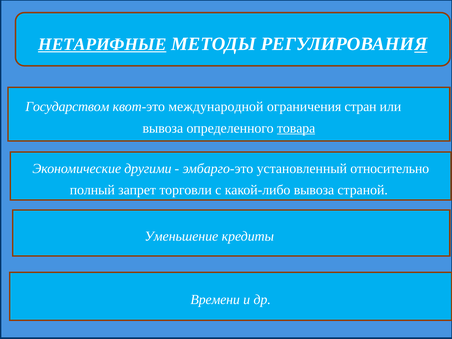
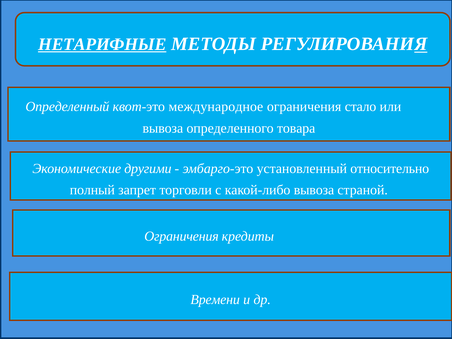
Государством: Государством -> Определенный (67, 107)
международной: международной -> международное (216, 107)
стран: стран -> стало (361, 107)
товара underline: present -> none (296, 128)
Уменьшение: Уменьшение -> Ограничения (181, 236)
